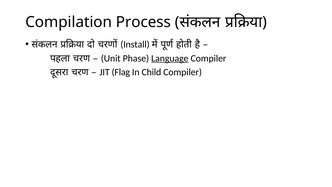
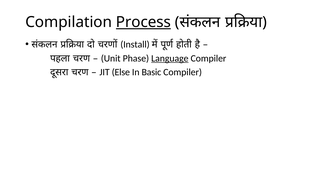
Process underline: none -> present (143, 22)
Flag: Flag -> Else (121, 72)
Child: Child -> Basic (151, 72)
